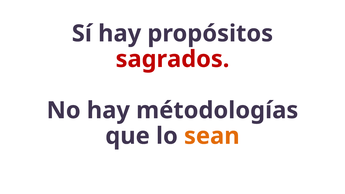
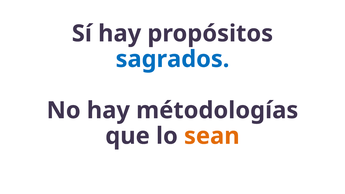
sagrados colour: red -> blue (172, 59)
